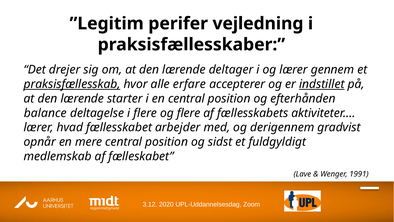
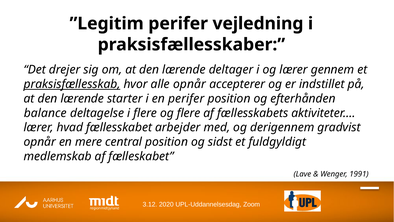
alle erfare: erfare -> opnår (189, 84)
indstillet underline: present -> none (322, 84)
en central: central -> perifer (186, 98)
